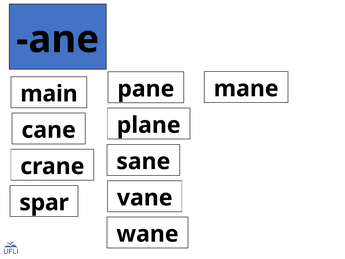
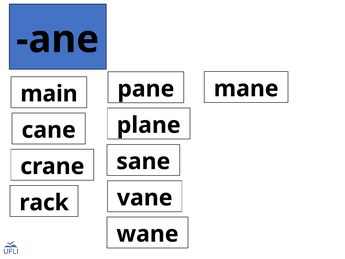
spar: spar -> rack (44, 202)
